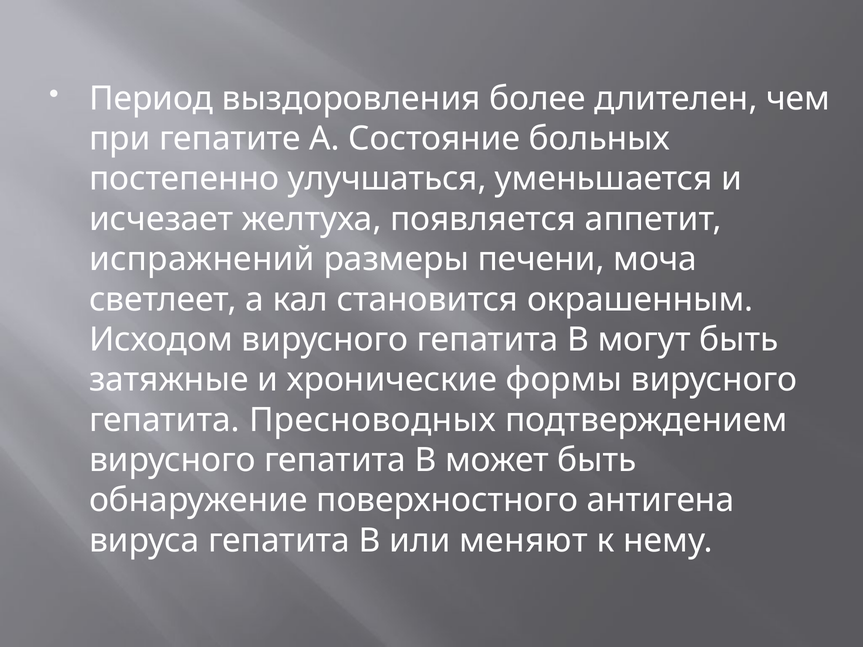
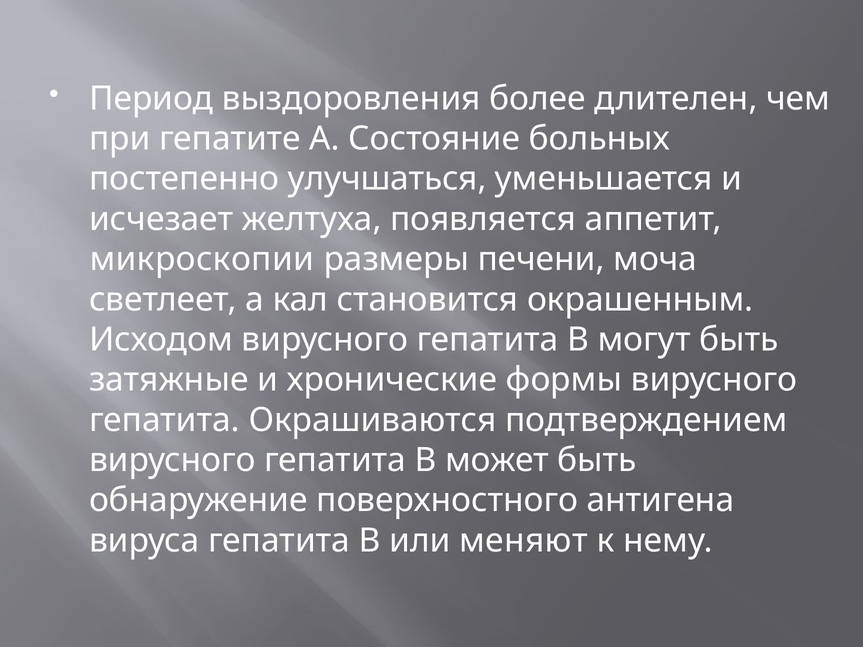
испражнений: испражнений -> микроскопии (202, 259)
Пресноводных: Пресноводных -> Окрашиваются (373, 420)
